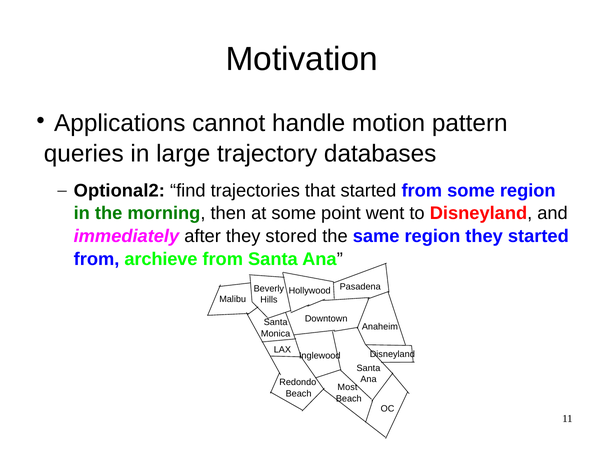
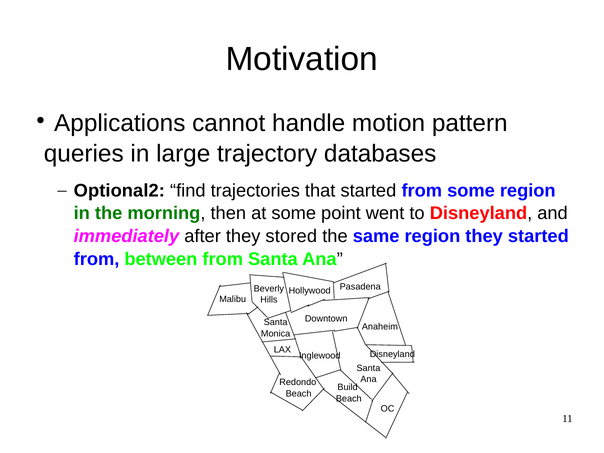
archieve: archieve -> between (161, 259)
Most: Most -> Build (348, 387)
